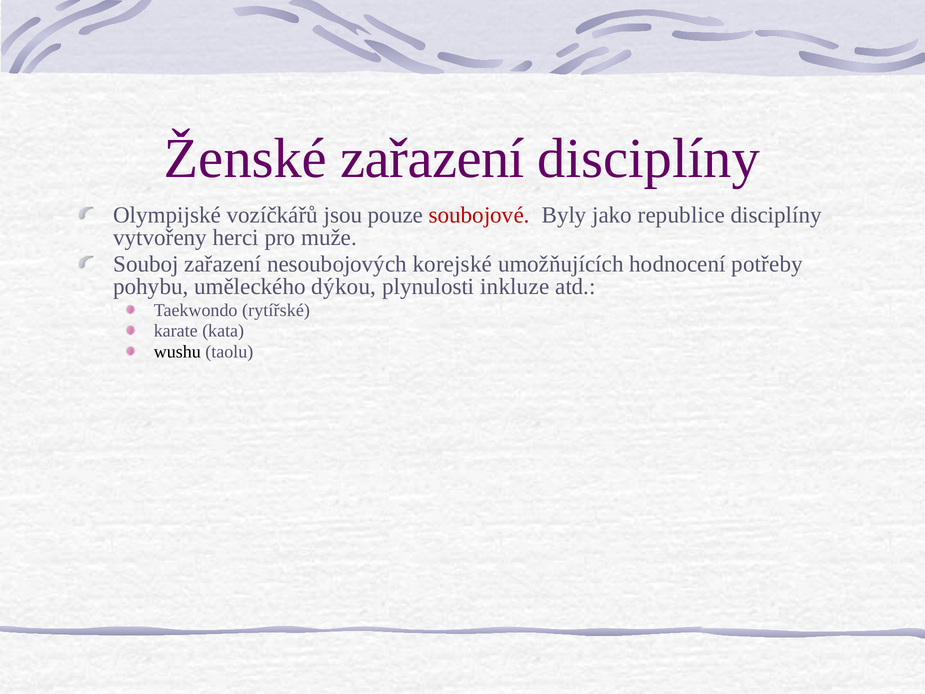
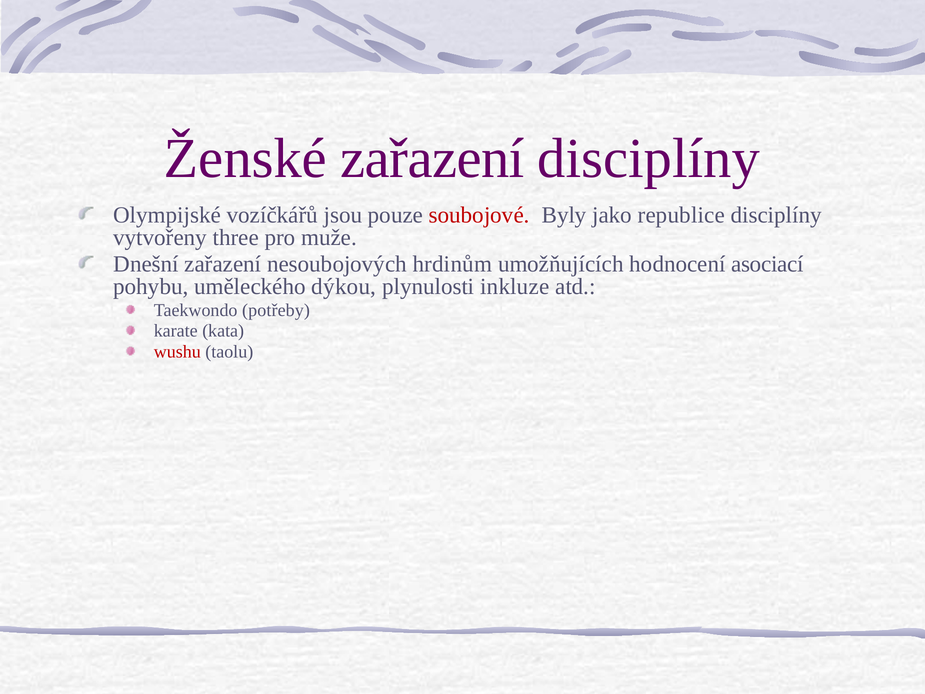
herci: herci -> three (236, 237)
Souboj: Souboj -> Dnešní (146, 264)
korejské: korejské -> hrdinům (452, 264)
potřeby: potřeby -> asociací (767, 264)
rytířské: rytířské -> potřeby (276, 310)
wushu colour: black -> red (177, 352)
